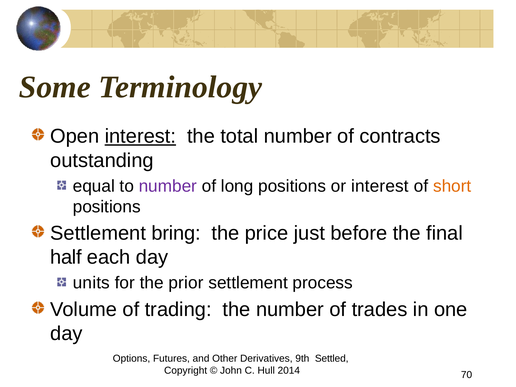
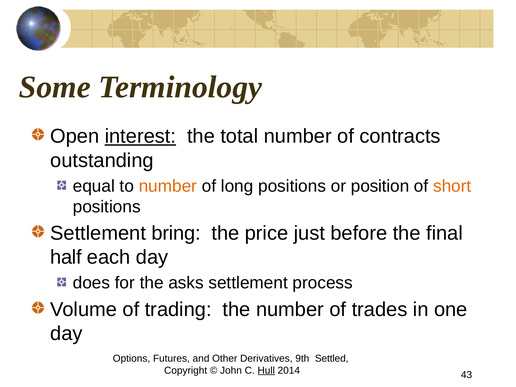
number colour: purple -> orange (168, 186)
or interest: interest -> position (380, 186)
units: units -> does (91, 283)
prior: prior -> asks (186, 283)
Hull underline: none -> present (266, 370)
70: 70 -> 43 (467, 375)
